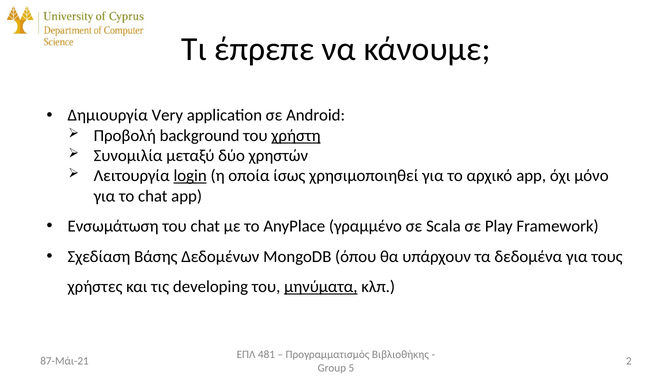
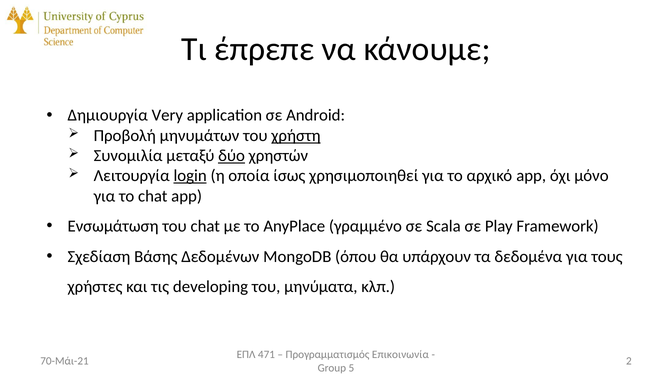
background: background -> μηνυμάτων (200, 136)
δύο underline: none -> present (232, 156)
μηνύματα underline: present -> none (321, 287)
481: 481 -> 471 (266, 354)
Βιβλιοθήκης: Βιβλιοθήκης -> Επικοινωνία (400, 354)
87-Μάι-21: 87-Μάι-21 -> 70-Μάι-21 (65, 361)
